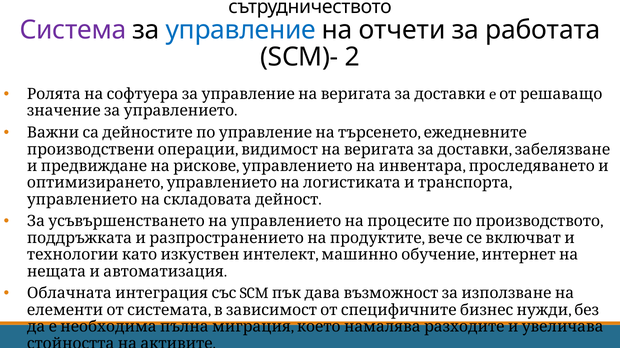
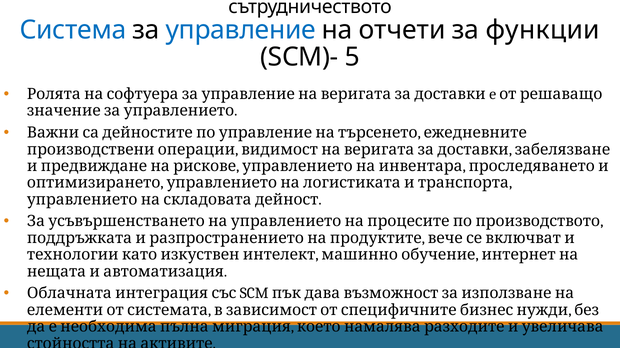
Система colour: purple -> blue (73, 30)
работата: работата -> функции (543, 30)
2: 2 -> 5 (352, 57)
